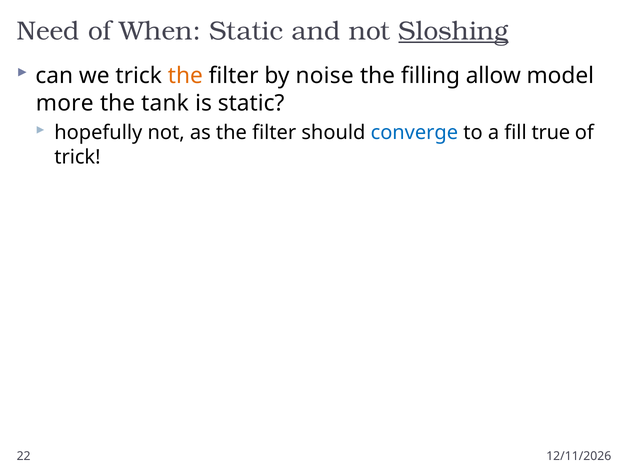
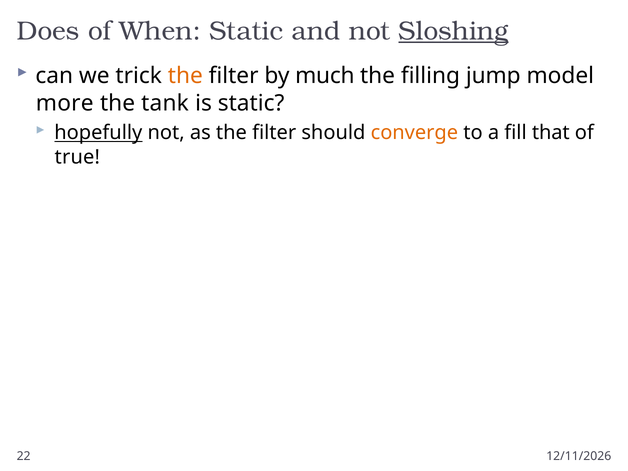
Need: Need -> Does (48, 31)
noise: noise -> much (325, 76)
allow: allow -> jump (493, 76)
hopefully underline: none -> present (98, 133)
converge colour: blue -> orange (414, 133)
true: true -> that (551, 133)
trick: trick -> true (77, 157)
